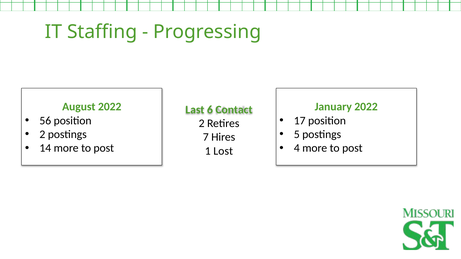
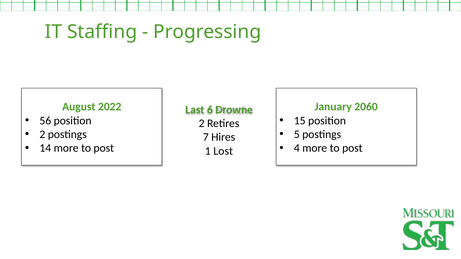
January 2022: 2022 -> 2060 (366, 107)
Contact: Contact -> Drowne (234, 110)
17: 17 -> 15 (300, 121)
